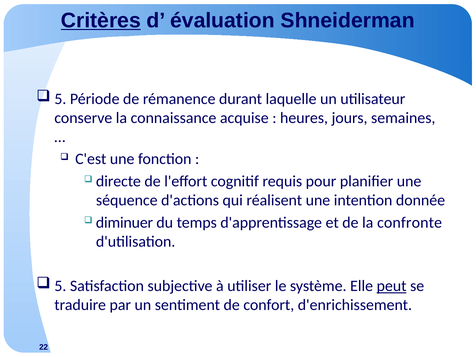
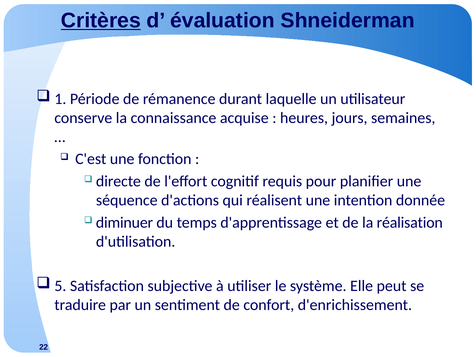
5: 5 -> 1 (60, 99)
confronte: confronte -> réalisation (410, 223)
peut underline: present -> none (392, 286)
